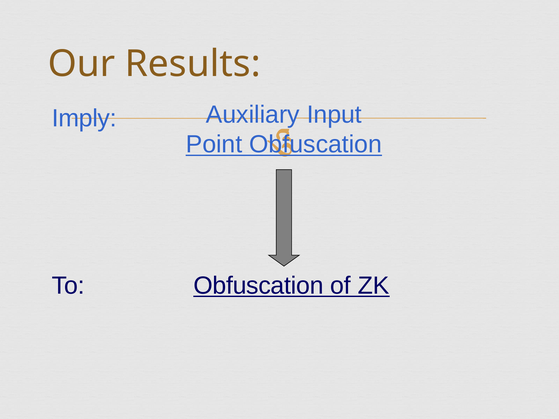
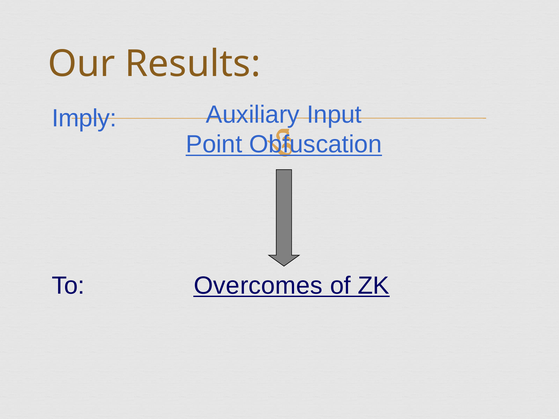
Obfuscation: Obfuscation -> Overcomes (258, 286)
